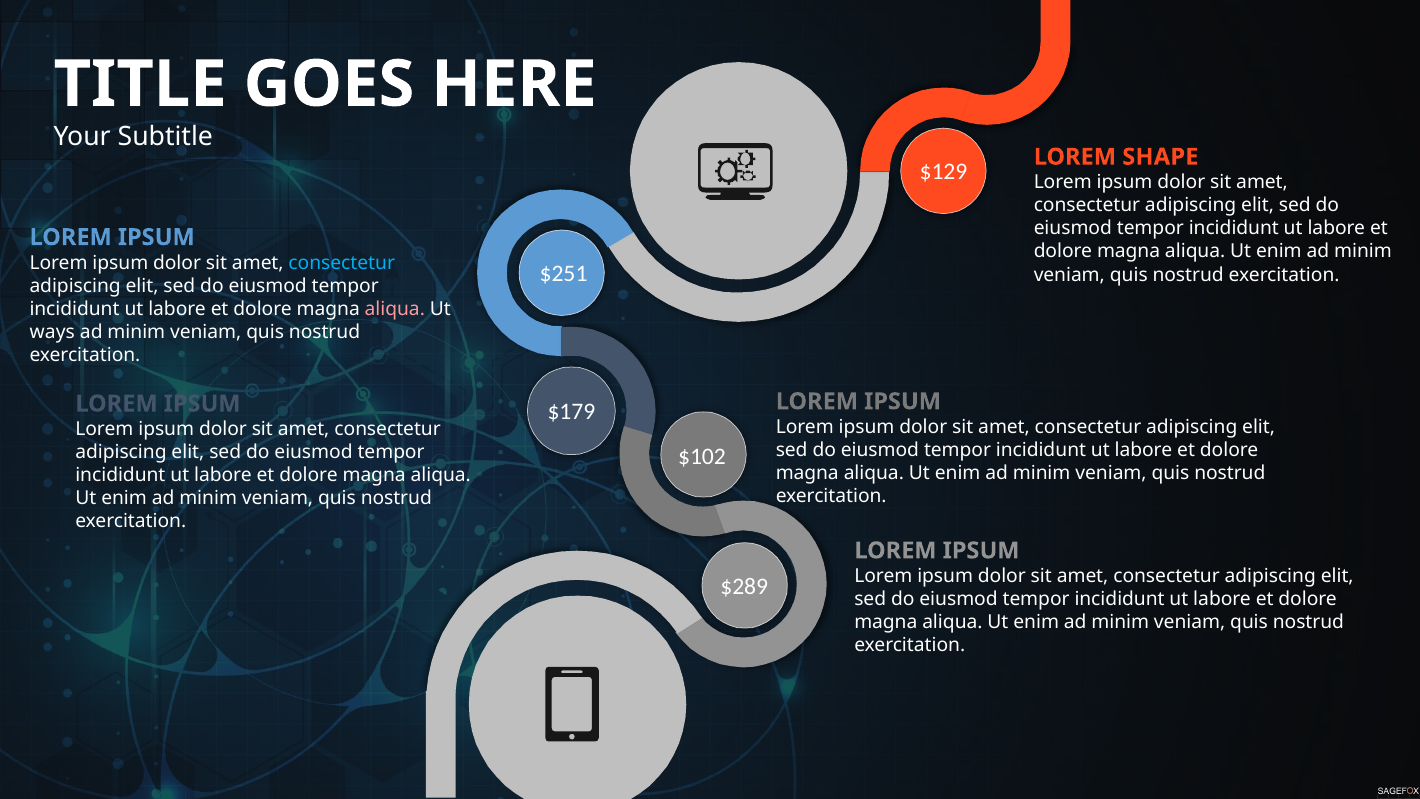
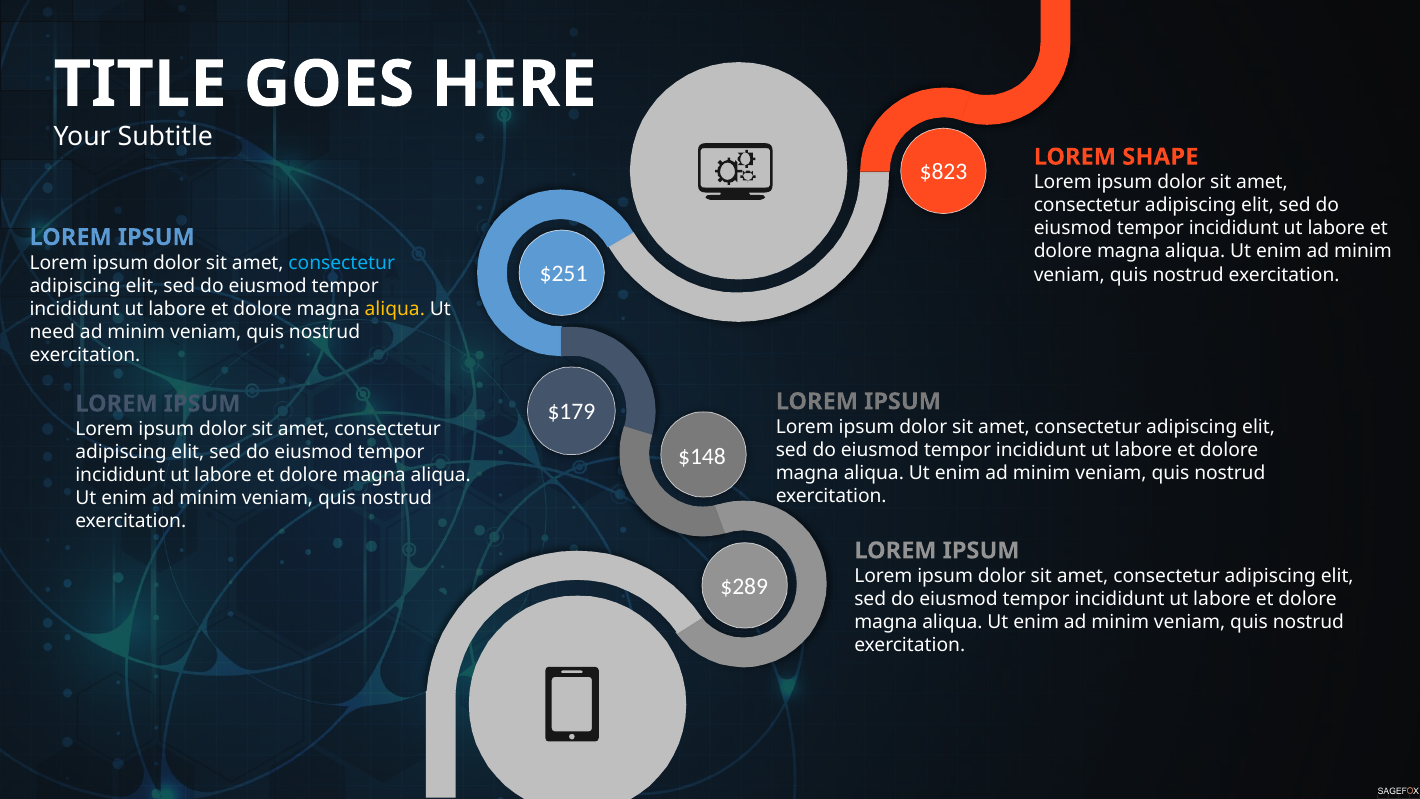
$129: $129 -> $823 (943, 172)
aliqua colour: pink -> yellow (395, 309)
ways: ways -> need (52, 332)
$102: $102 -> $148 (702, 456)
